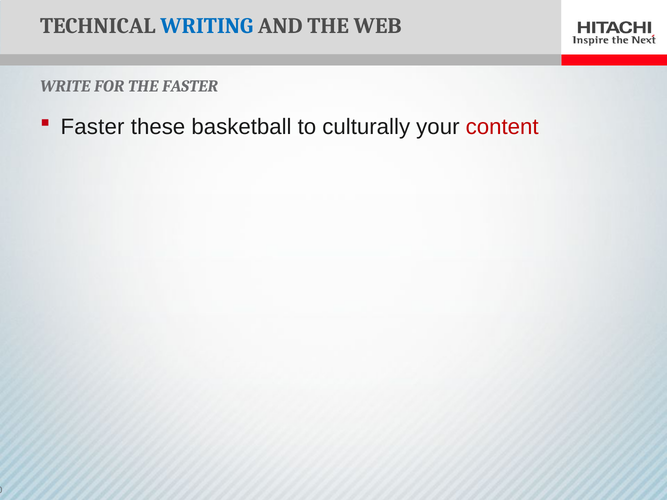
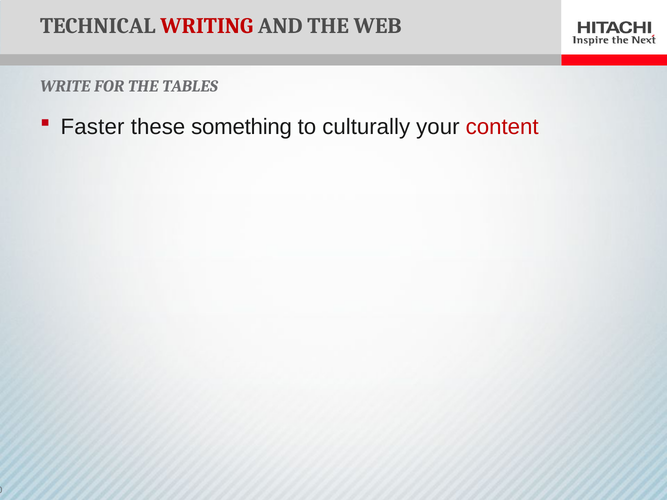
WRITING colour: blue -> red (207, 26)
THE FASTER: FASTER -> TABLES (190, 86)
basketball: basketball -> something (242, 127)
